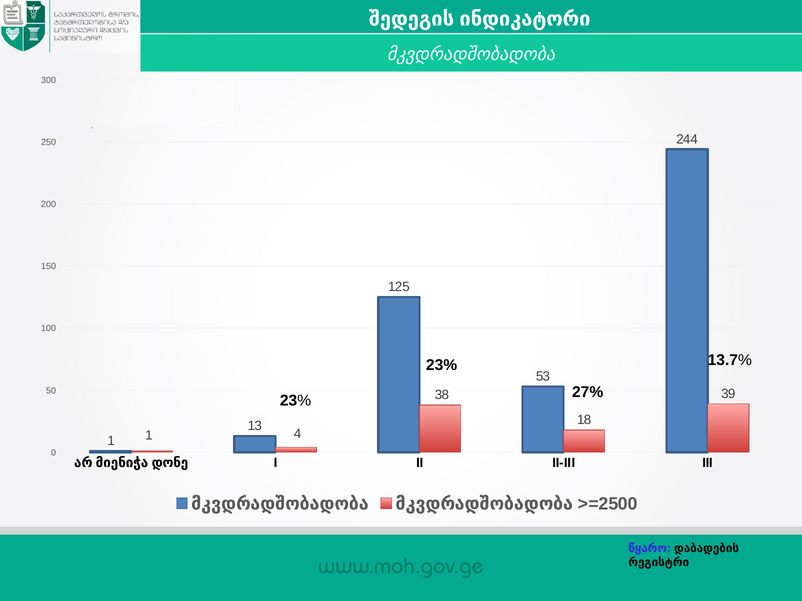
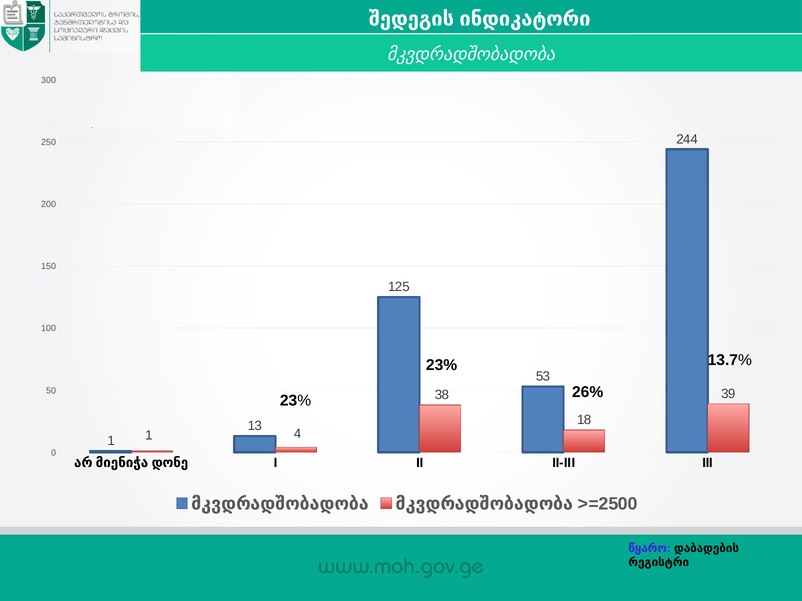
27%: 27% -> 26% (588, 392)
